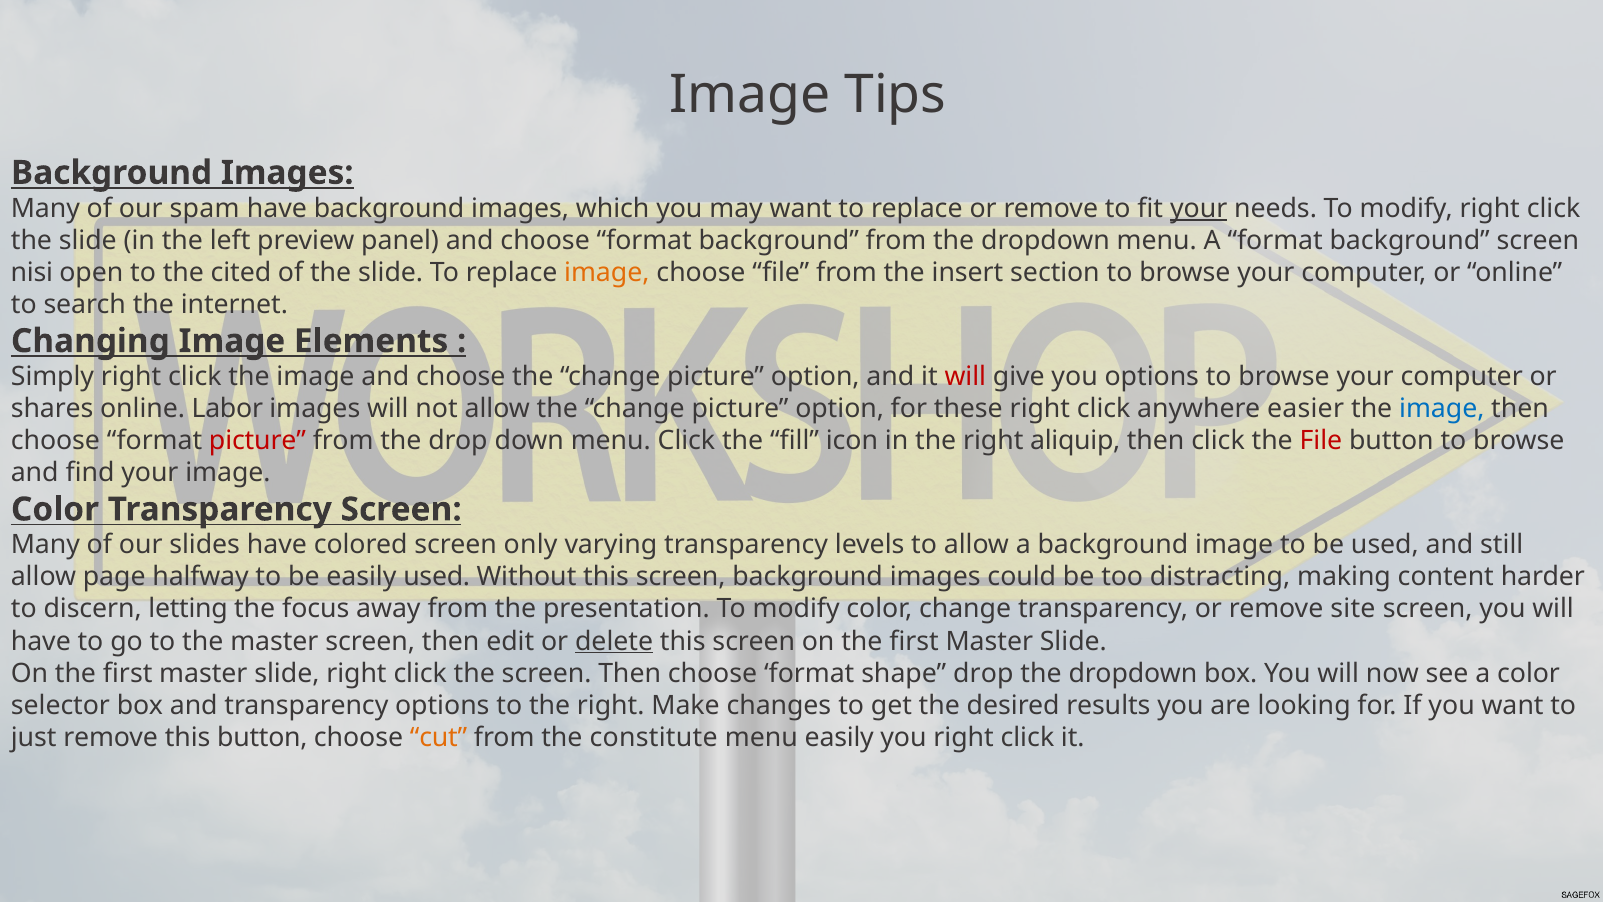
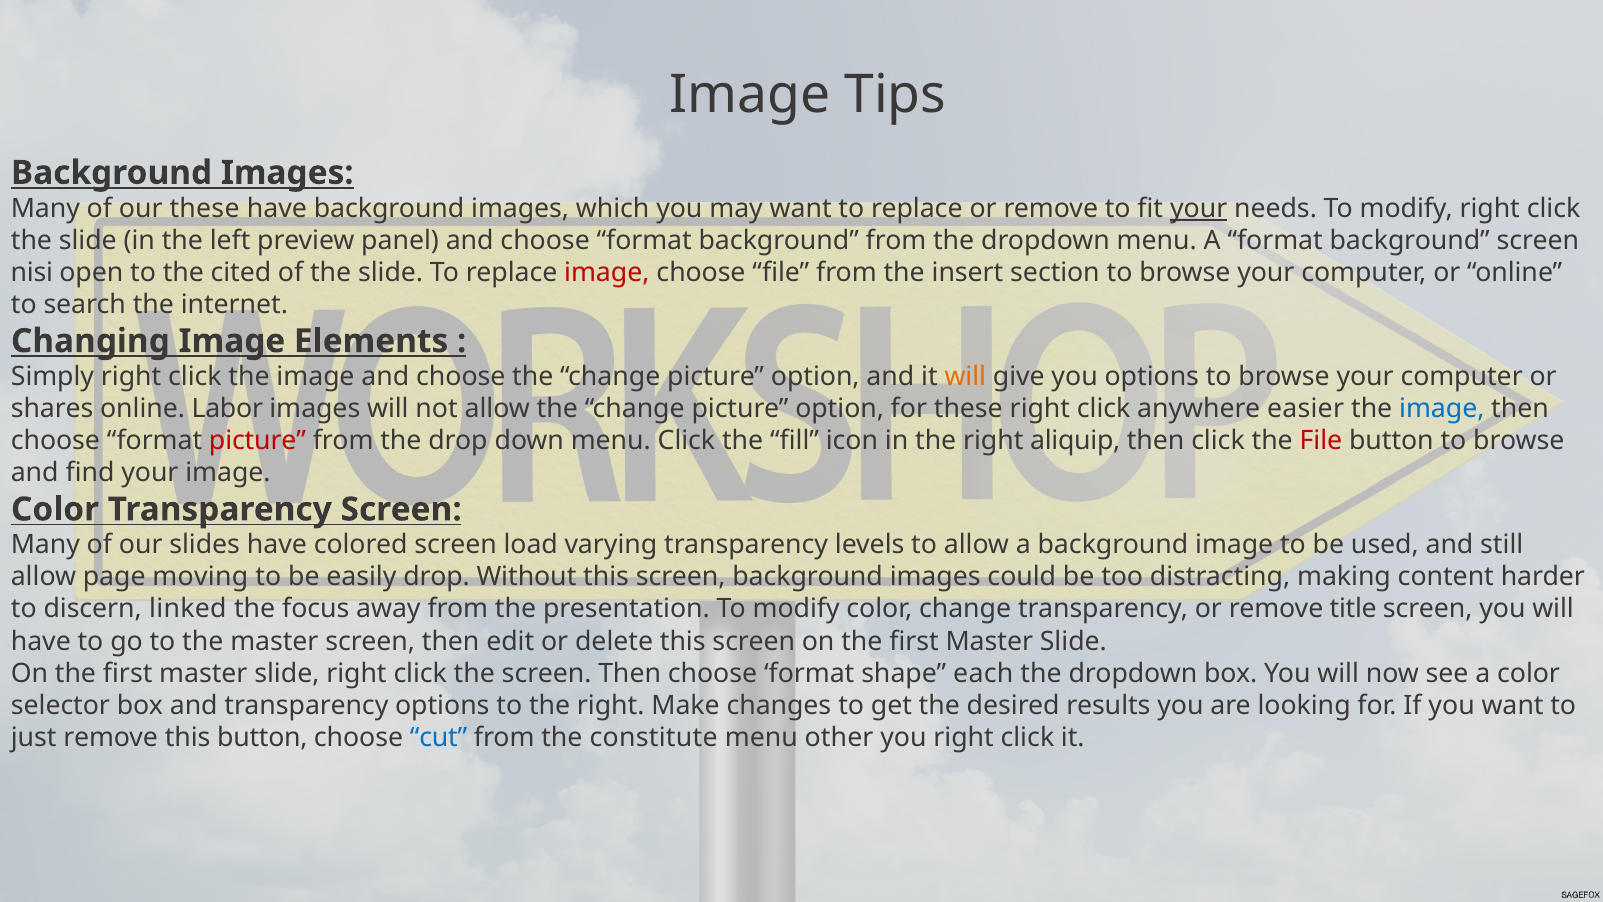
our spam: spam -> these (205, 208)
image colour: orange -> red (607, 272)
will colour: red -> orange (965, 377)
only: only -> load (531, 545)
halfway: halfway -> moving (200, 577)
easily used: used -> drop (437, 577)
letting: letting -> linked (188, 609)
site: site -> title (1353, 609)
delete underline: present -> none (614, 641)
shape drop: drop -> each (983, 673)
cut colour: orange -> blue (439, 737)
menu easily: easily -> other (839, 737)
